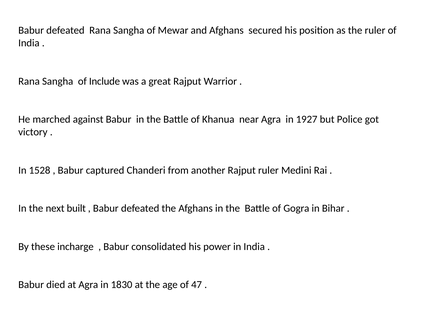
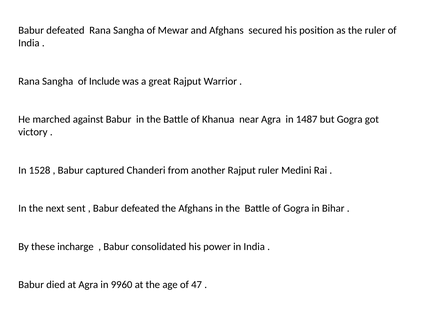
1927: 1927 -> 1487 (307, 119)
but Police: Police -> Gogra (350, 119)
built: built -> sent (76, 208)
1830: 1830 -> 9960 (122, 285)
